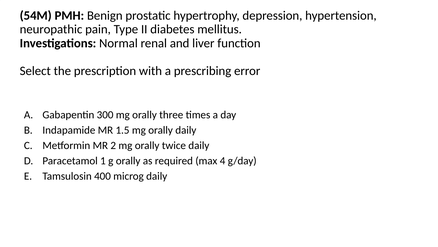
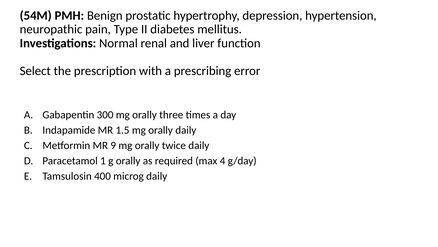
2: 2 -> 9 (113, 145)
